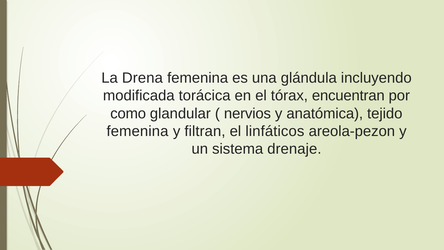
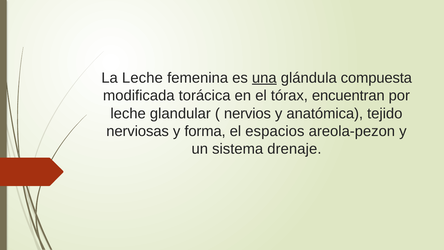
La Drena: Drena -> Leche (142, 78)
una underline: none -> present (264, 78)
incluyendo: incluyendo -> compuesta (376, 78)
como: como -> leche (128, 113)
femenina: femenina -> nerviosas (138, 131)
filtran: filtran -> forma (205, 131)
linfáticos: linfáticos -> espacios (275, 131)
